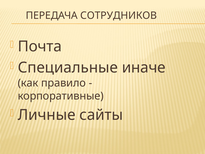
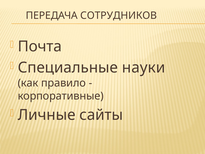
иначе: иначе -> науки (144, 68)
